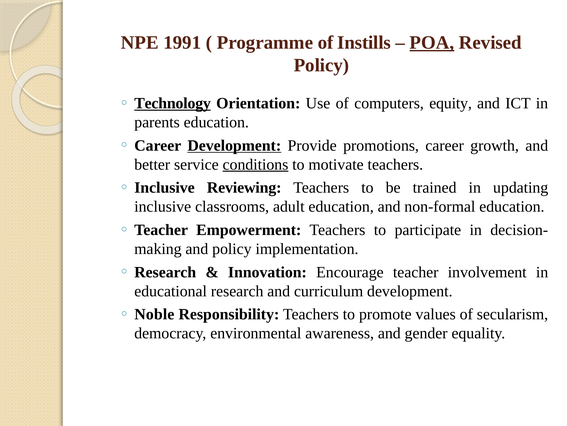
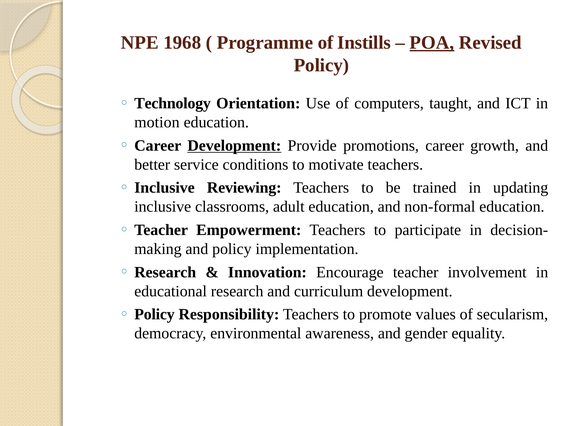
1991: 1991 -> 1968 (182, 42)
Technology underline: present -> none (173, 103)
equity: equity -> taught (451, 103)
parents: parents -> motion (157, 122)
conditions underline: present -> none (255, 164)
Noble: Noble -> Policy (154, 314)
